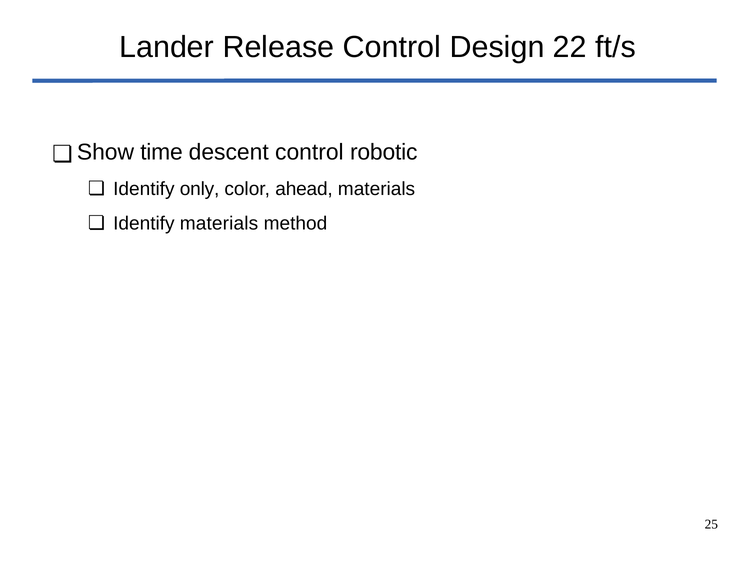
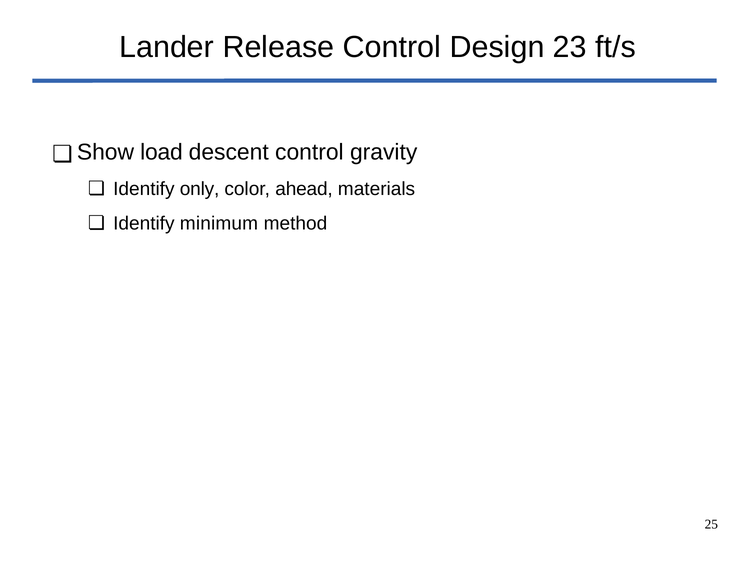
22: 22 -> 23 (570, 47)
time: time -> load (161, 152)
robotic: robotic -> gravity (384, 152)
Identify materials: materials -> minimum (219, 224)
